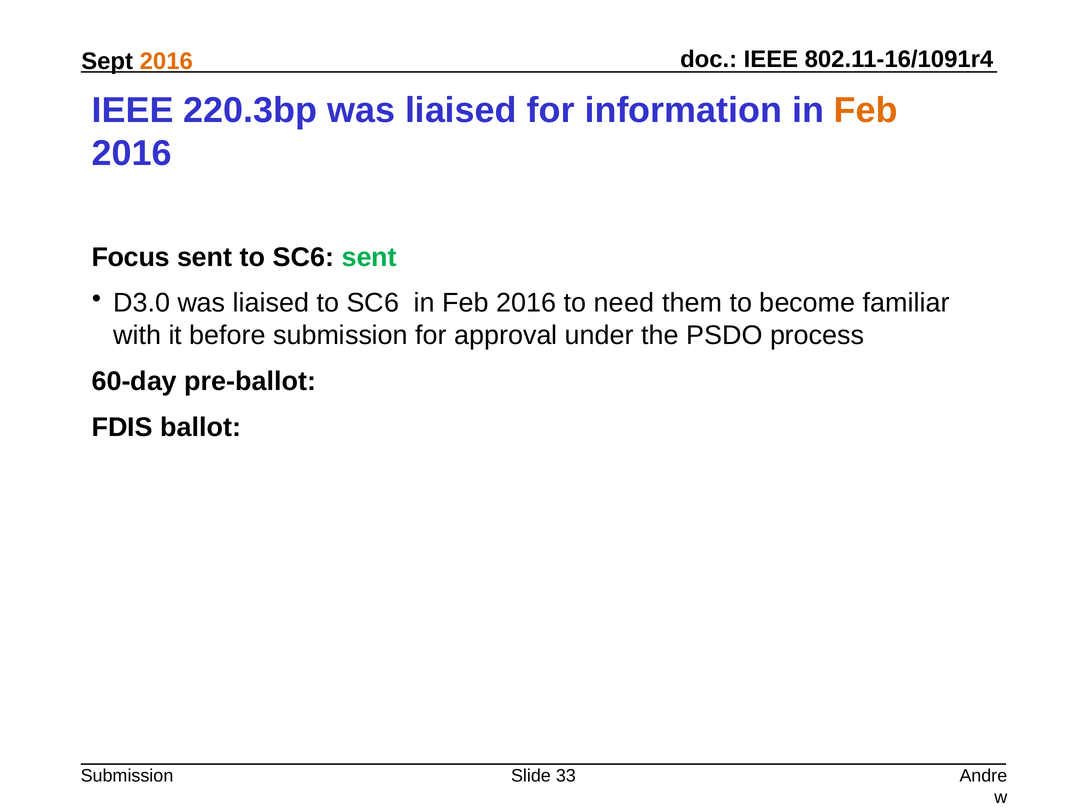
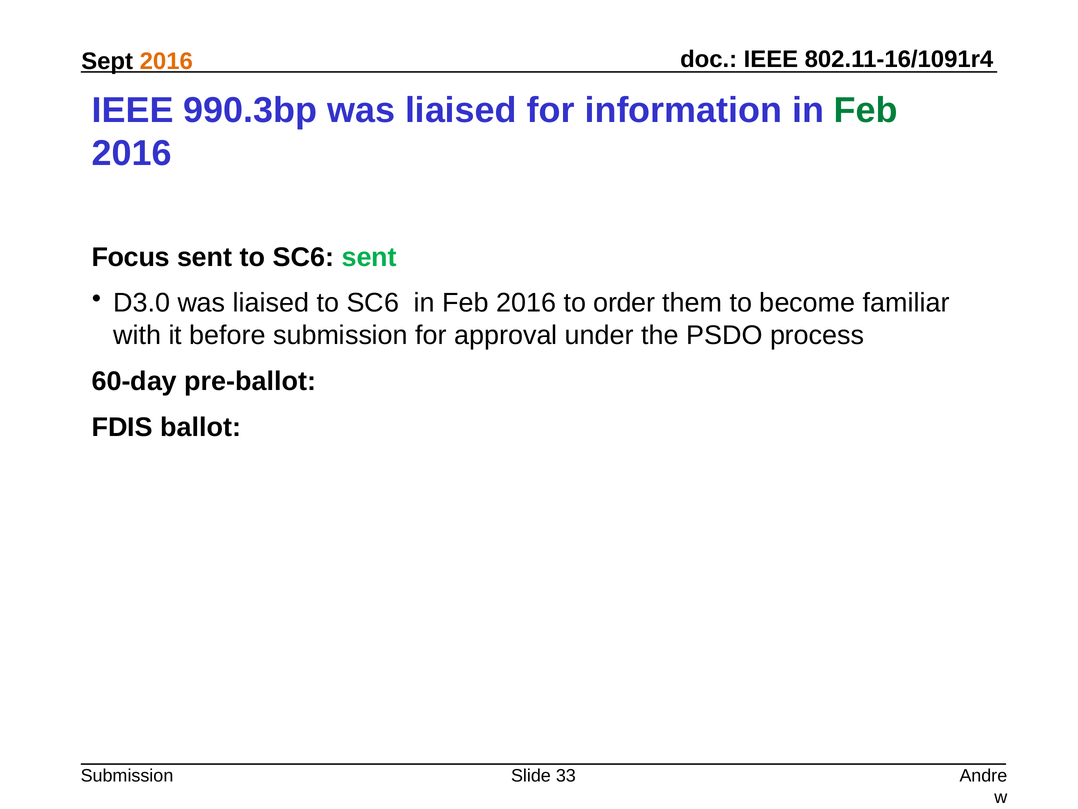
220.3bp: 220.3bp -> 990.3bp (250, 110)
Feb colour: orange -> green (866, 110)
need: need -> order (624, 303)
